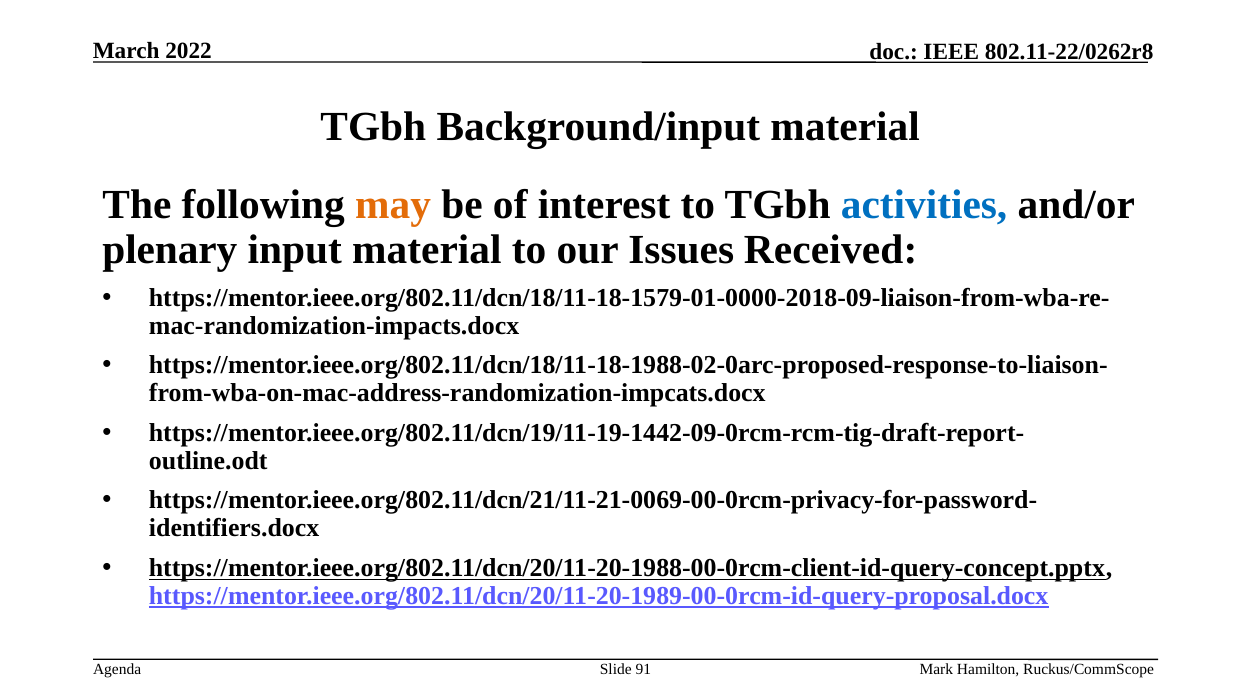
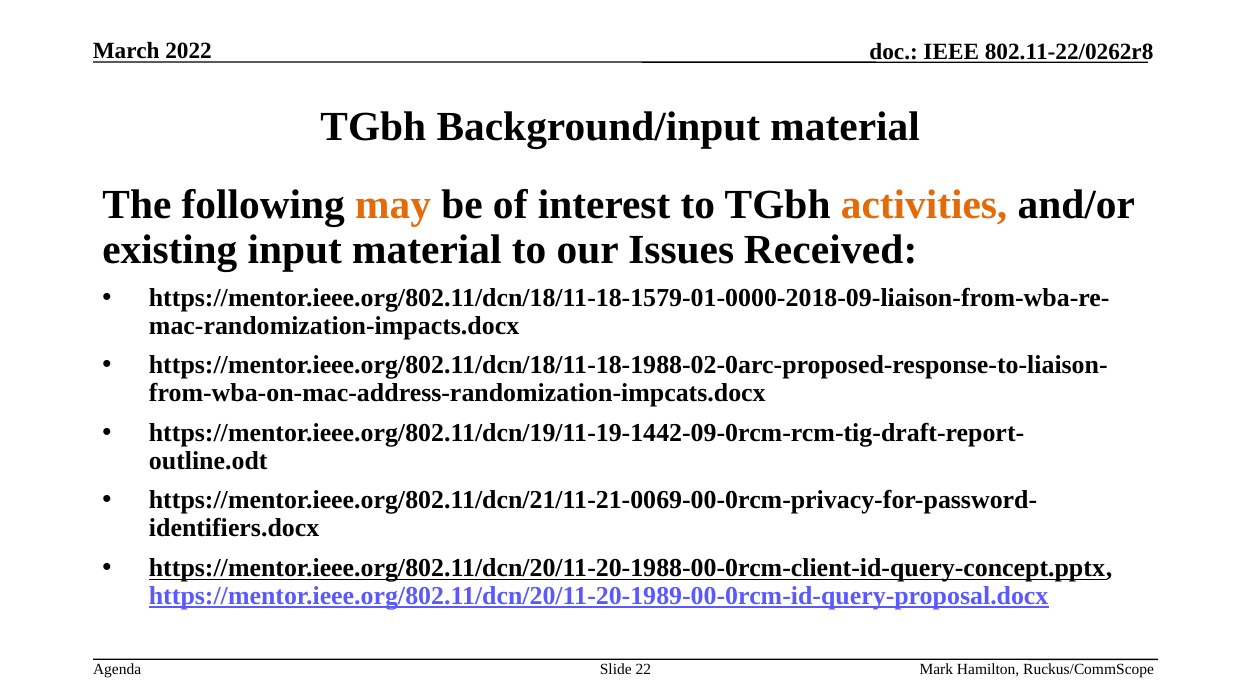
activities colour: blue -> orange (924, 205)
plenary: plenary -> existing (170, 250)
91: 91 -> 22 (643, 669)
